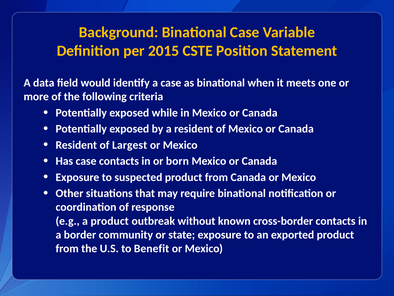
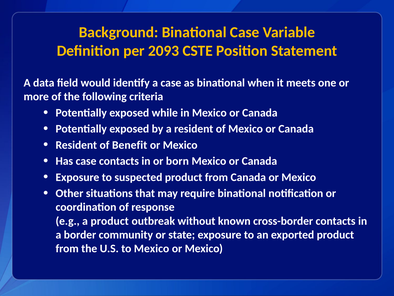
2015: 2015 -> 2093 (164, 51)
Largest: Largest -> Benefit (130, 145)
to Benefit: Benefit -> Mexico (152, 248)
